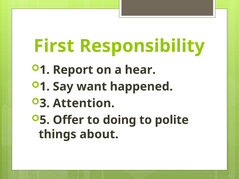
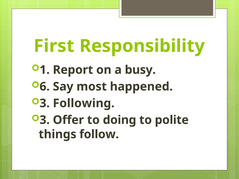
hear: hear -> busy (140, 70)
1: 1 -> 6 (45, 87)
want: want -> most (92, 87)
Attention: Attention -> Following (84, 103)
5: 5 -> 3 (45, 120)
about: about -> follow (99, 134)
